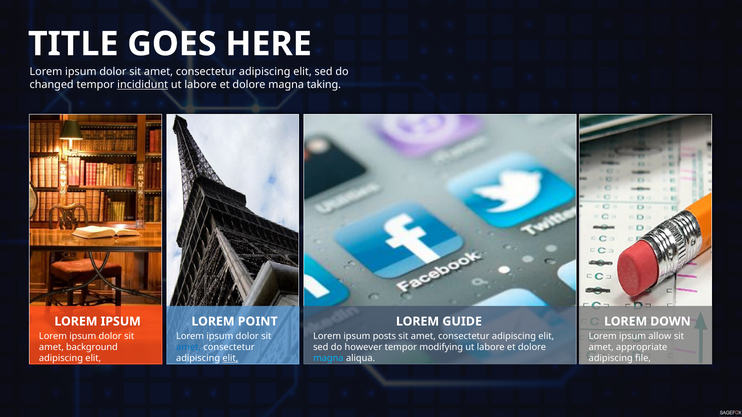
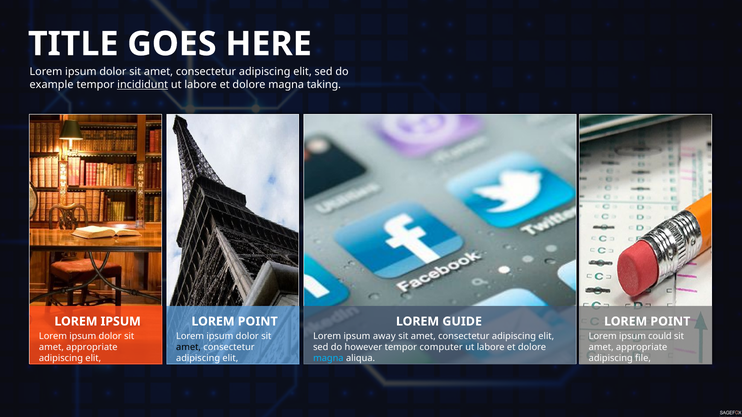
changed: changed -> example (52, 85)
DOWN: DOWN -> POINT (670, 322)
posts: posts -> away (384, 336)
allow: allow -> could (660, 336)
background: background -> appropriate (92, 347)
amet colour: blue -> black (189, 347)
modifying: modifying -> computer (441, 347)
elit underline: present -> none (230, 359)
